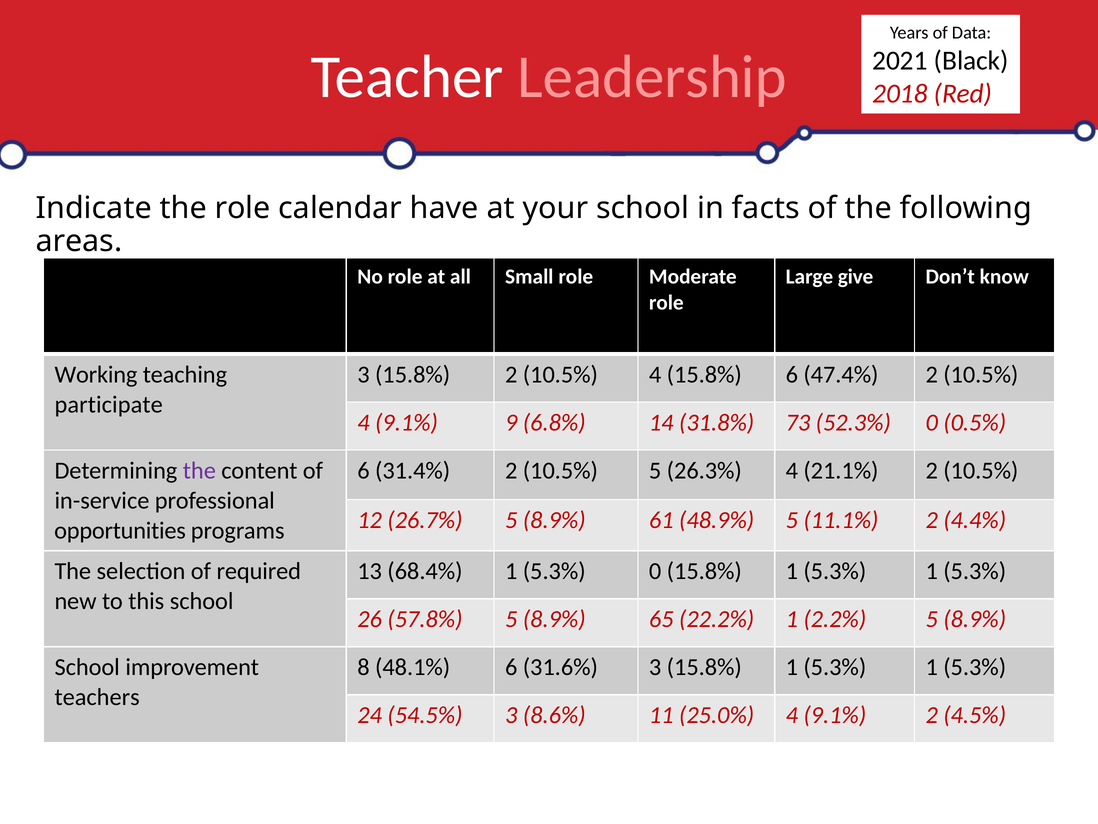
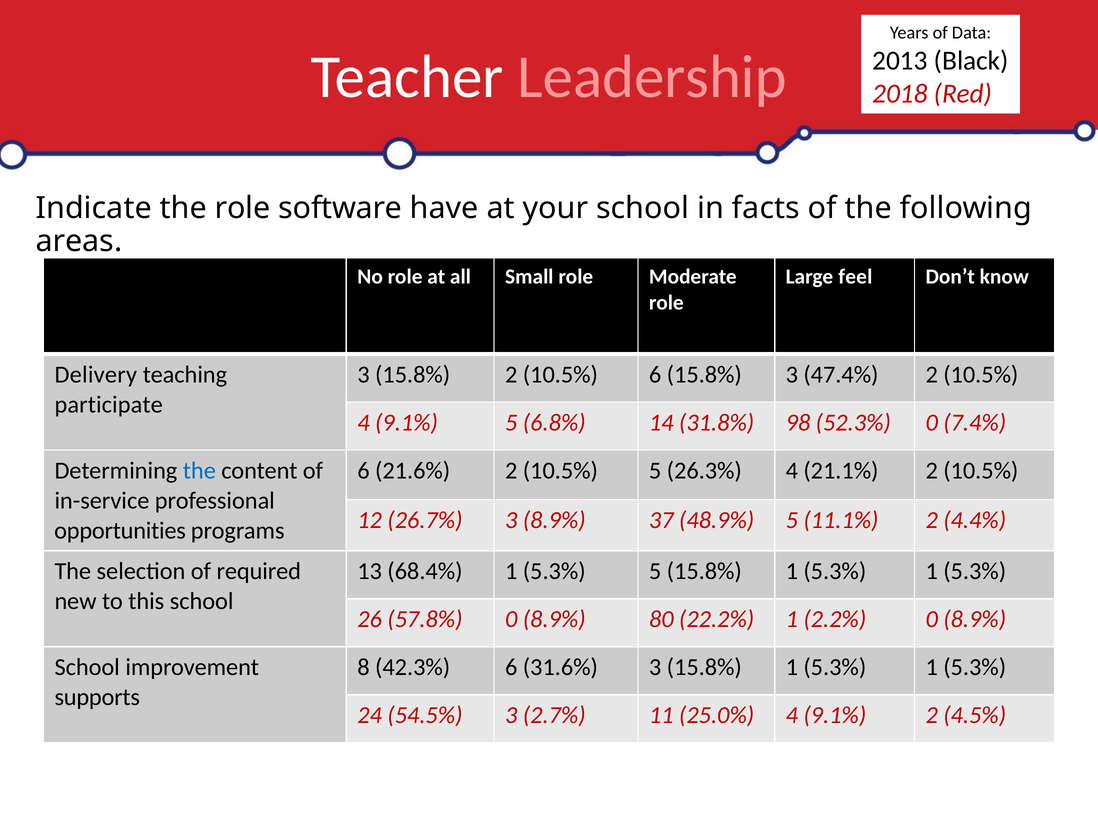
2021: 2021 -> 2013 (900, 61)
calendar: calendar -> software (340, 208)
give: give -> feel (855, 277)
Working: Working -> Delivery (96, 375)
15.8% 2 10.5% 4: 4 -> 6 (655, 375)
15.8% 6: 6 -> 3 (792, 375)
9.1% 9: 9 -> 5 (511, 423)
73: 73 -> 98 (798, 423)
0.5%: 0.5% -> 7.4% (975, 423)
the colour: purple -> blue (199, 470)
31.4%: 31.4% -> 21.6% (413, 470)
26.7% 5: 5 -> 3 (511, 520)
61: 61 -> 37 (661, 520)
5.3% 0: 0 -> 5 (655, 571)
57.8% 5: 5 -> 0 (511, 619)
65: 65 -> 80 (661, 619)
2.2% 5: 5 -> 0 (932, 619)
48.1%: 48.1% -> 42.3% (413, 667)
teachers: teachers -> supports (97, 697)
8.6%: 8.6% -> 2.7% (554, 715)
